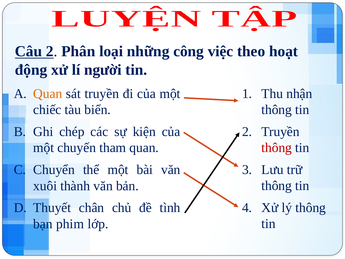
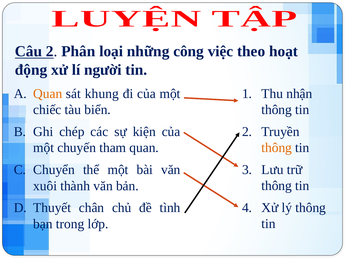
sát truyền: truyền -> khung (102, 94)
thông colour: red -> orange (277, 148)
phim: phim -> trong (70, 224)
